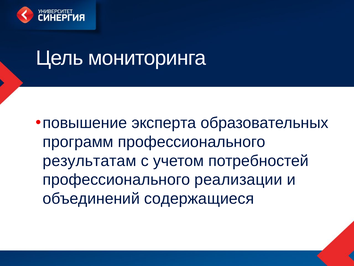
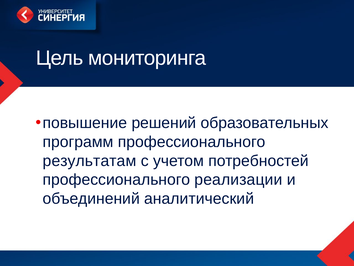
эксперта: эксперта -> решений (164, 123)
содержащиеся: содержащиеся -> аналитический (199, 198)
